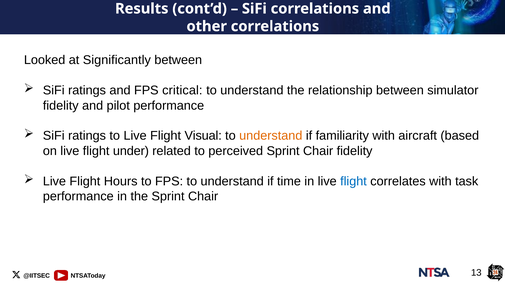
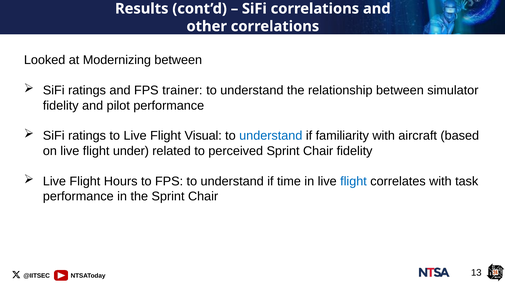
Significantly: Significantly -> Modernizing (117, 60)
critical: critical -> trainer (182, 90)
understand colour: orange -> blue (271, 136)
